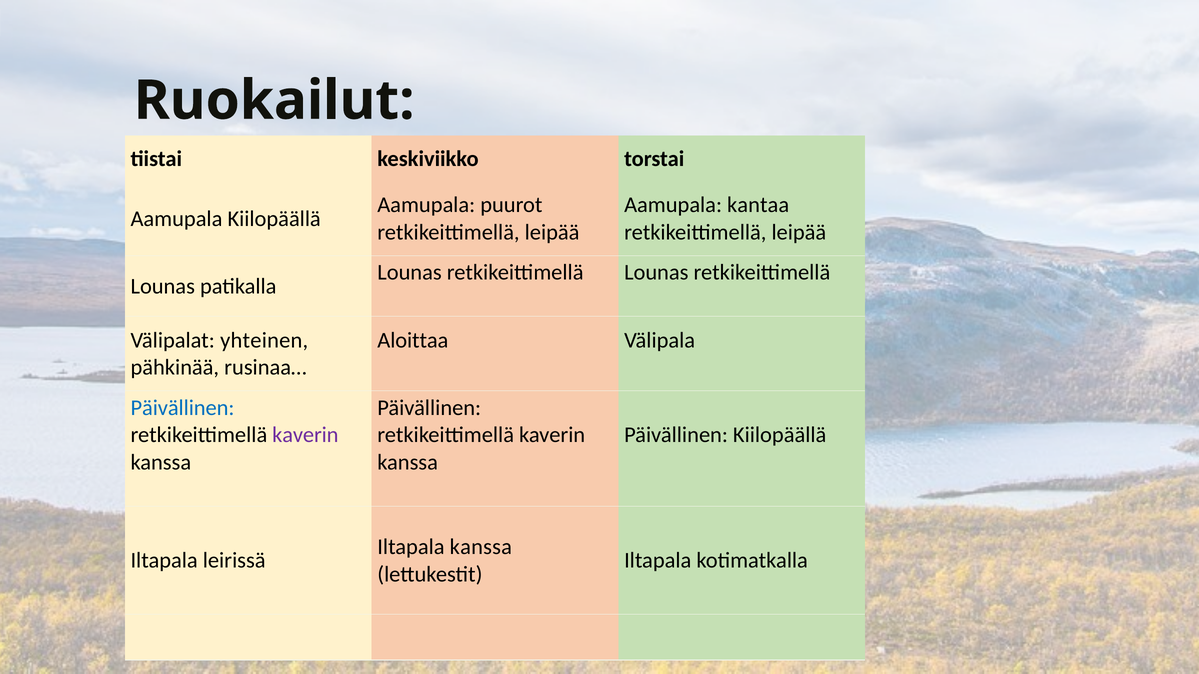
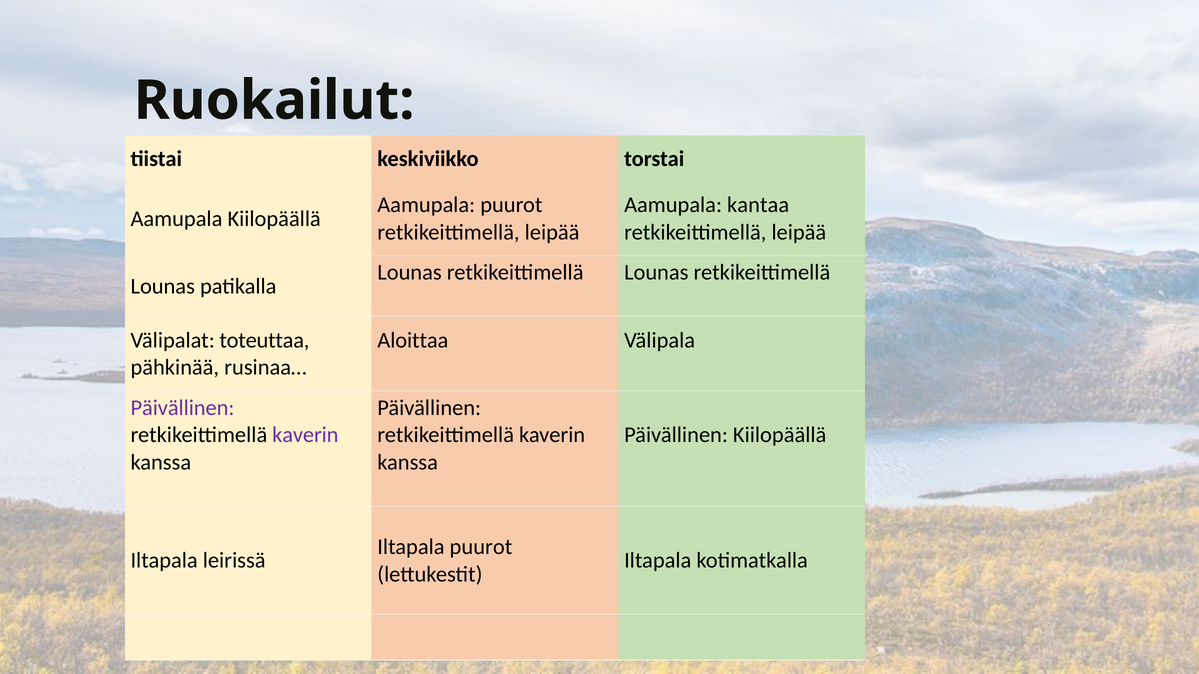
yhteinen: yhteinen -> toteuttaa (264, 340)
Päivällinen colour: blue -> purple (182, 408)
Iltapala kanssa: kanssa -> puurot (481, 547)
